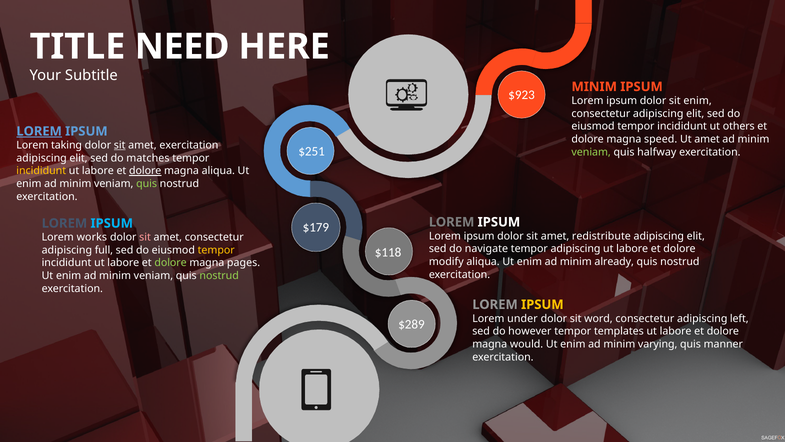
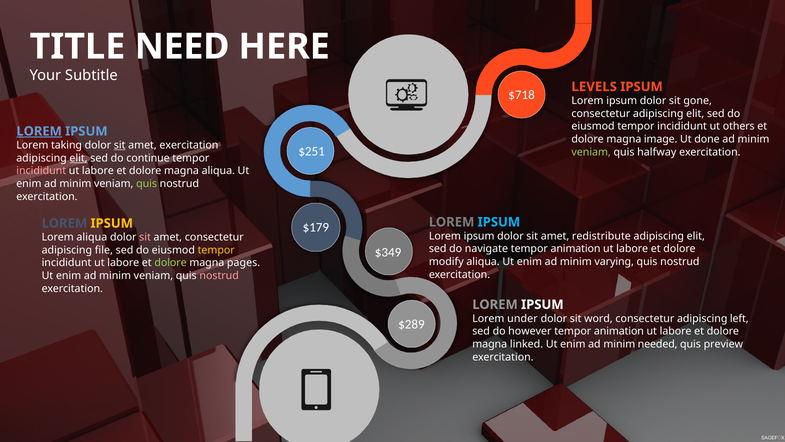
MINIM: MINIM -> LEVELS (594, 87)
$923: $923 -> $718 (522, 95)
sit enim: enim -> gone (698, 101)
speed: speed -> image (661, 139)
Ut amet: amet -> done (707, 139)
elit underline: none -> present (79, 158)
matches: matches -> continue (148, 158)
incididunt colour: yellow -> pink (41, 171)
dolore underline: present -> none (145, 171)
IPSUM colour: white -> light blue (499, 222)
IPSUM colour: light blue -> yellow (112, 223)
Lorem works: works -> aliqua (92, 237)
adipiscing: adipiscing -> animation (576, 249)
$118: $118 -> $349 (388, 252)
full: full -> file (104, 250)
already: already -> varying (614, 261)
nostrud colour: light green -> pink (219, 275)
IPSUM colour: yellow -> white (542, 304)
templates: templates -> animation (619, 331)
would: would -> linked (527, 344)
varying: varying -> needed (658, 344)
manner: manner -> preview (723, 344)
